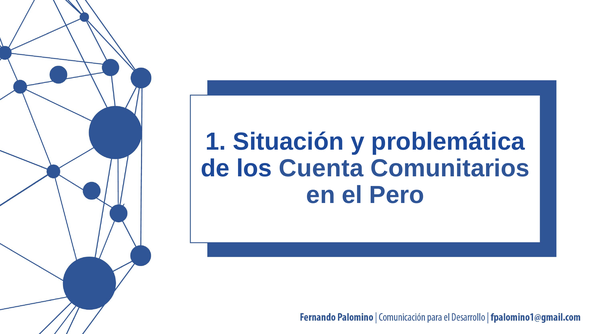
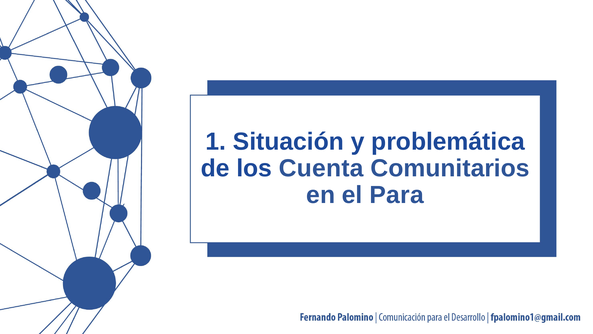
Pero: Pero -> Para (397, 195)
